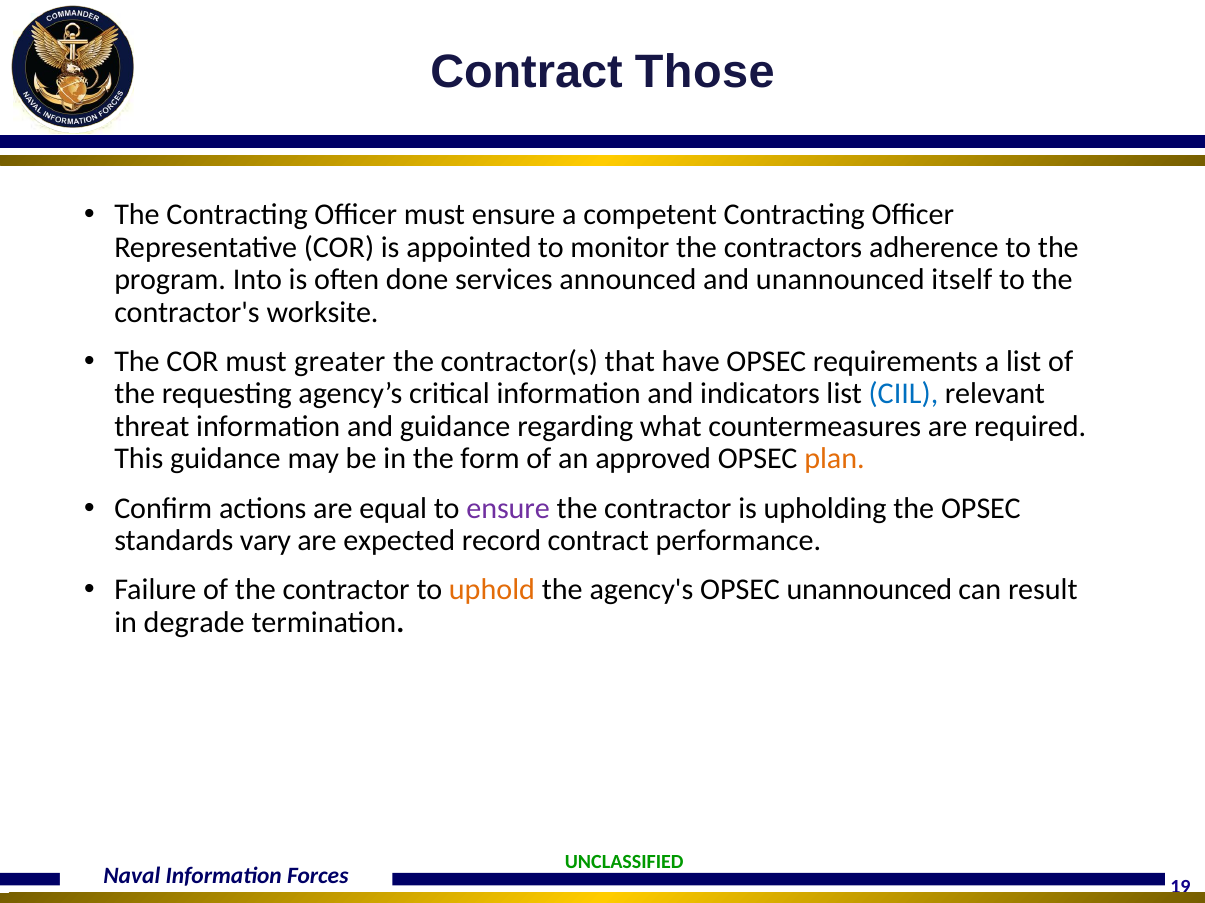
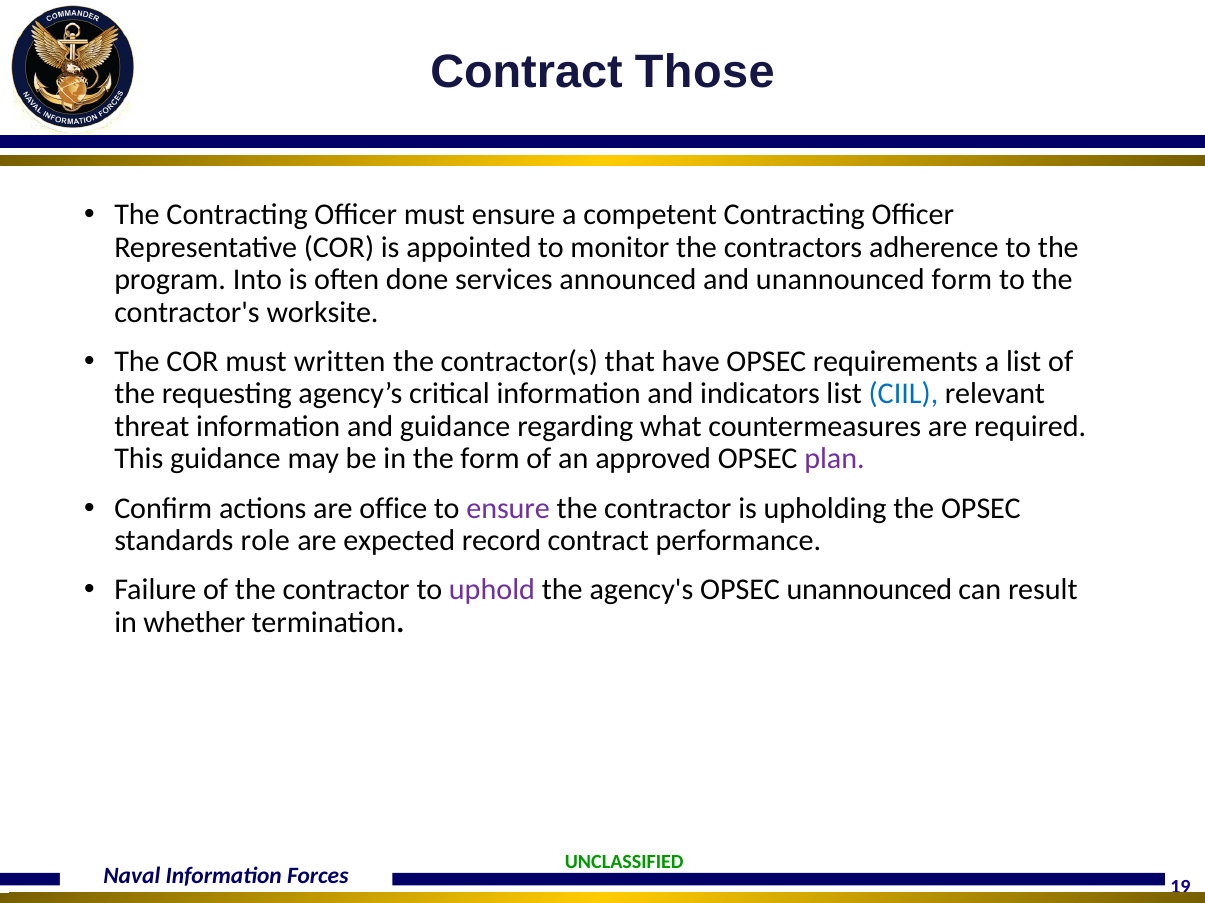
unannounced itself: itself -> form (962, 280)
greater: greater -> written (340, 362)
plan colour: orange -> purple (835, 459)
equal: equal -> office (393, 509)
vary: vary -> role (265, 541)
uphold colour: orange -> purple (492, 591)
degrade: degrade -> whether (194, 623)
